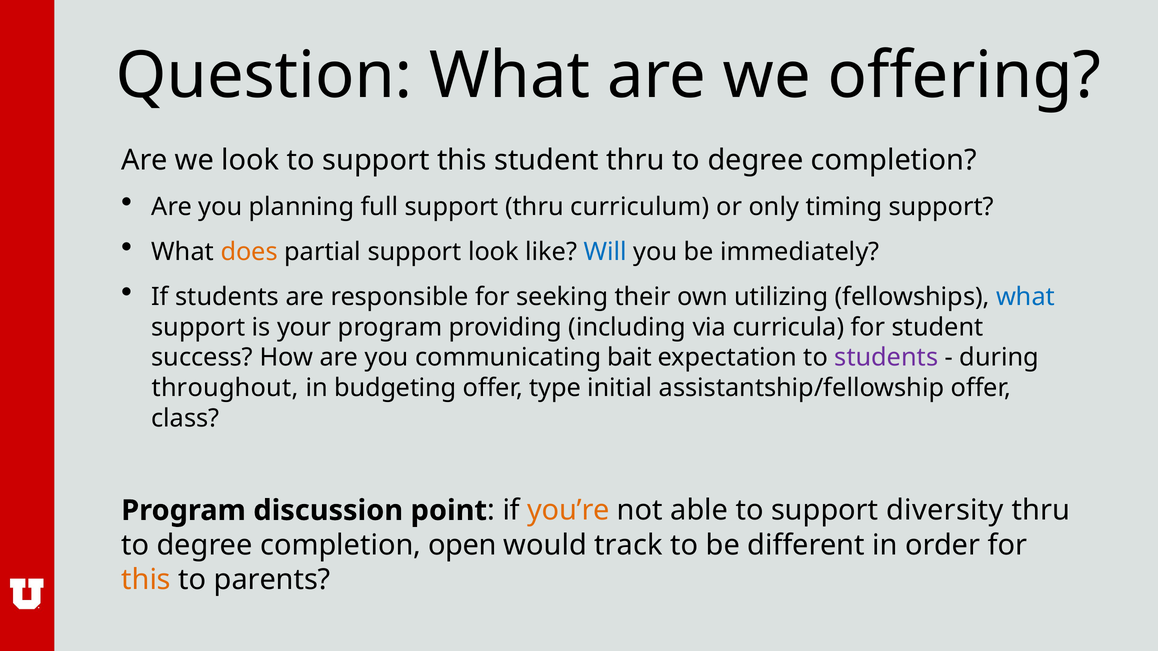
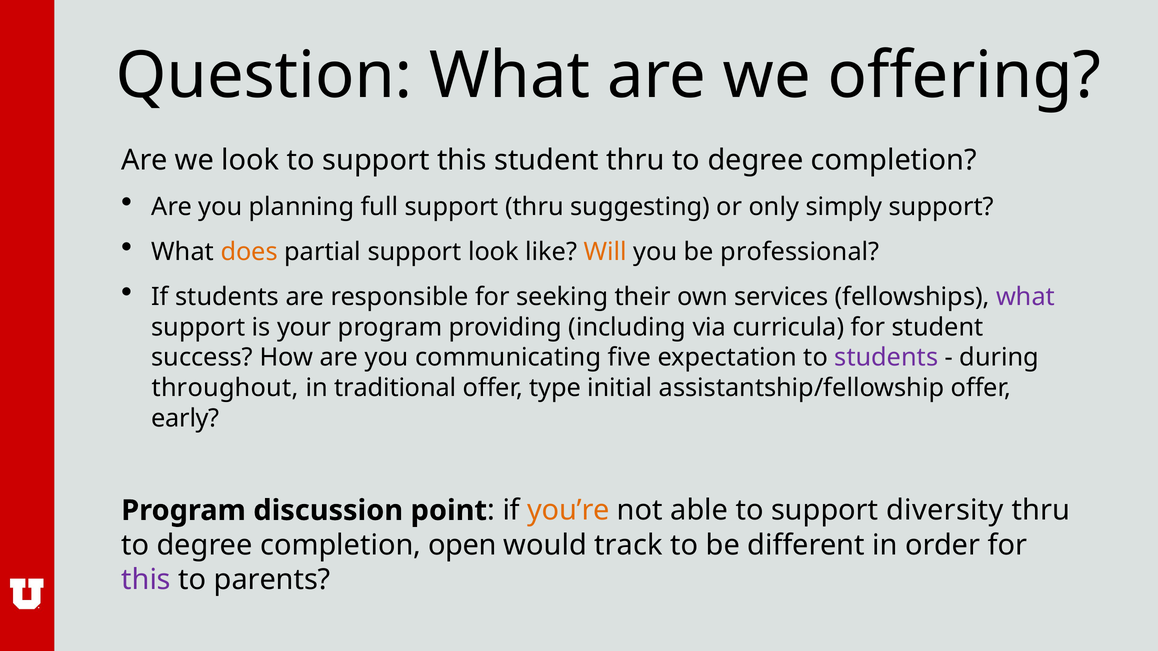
curriculum: curriculum -> suggesting (640, 207)
timing: timing -> simply (844, 207)
Will colour: blue -> orange (605, 252)
immediately: immediately -> professional (800, 252)
utilizing: utilizing -> services (781, 297)
what colour: blue -> purple (1026, 297)
bait: bait -> five (629, 358)
budgeting: budgeting -> traditional (395, 388)
class: class -> early (185, 419)
this colour: orange -> purple (146, 580)
